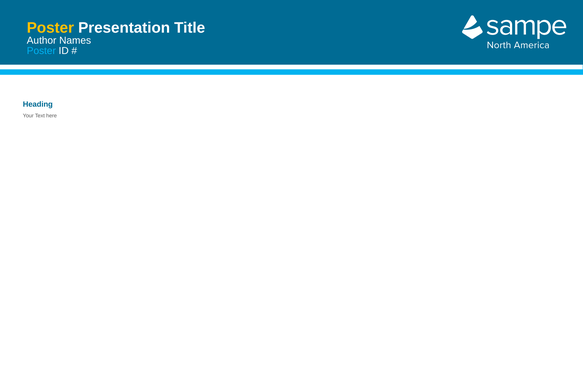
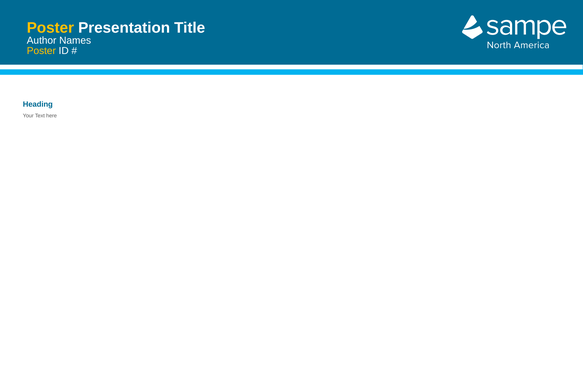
Poster colour: light blue -> yellow (41, 51)
